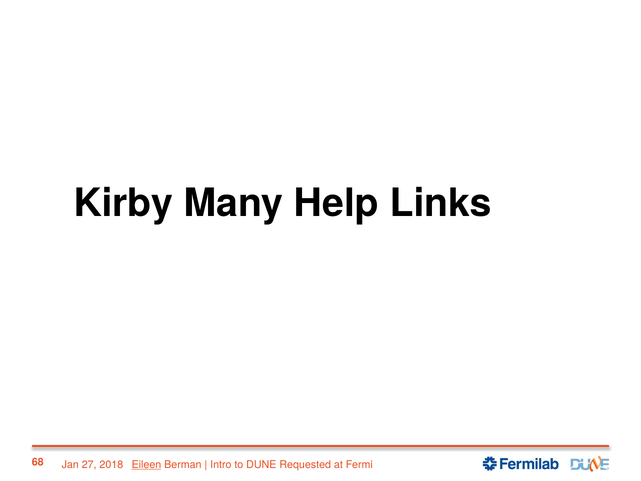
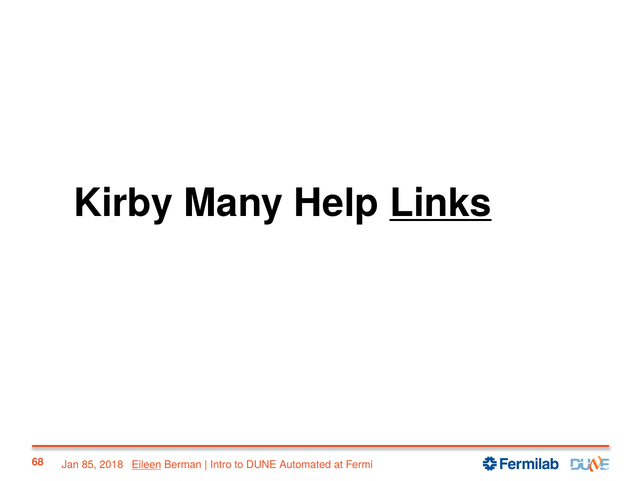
Links underline: none -> present (441, 203)
27: 27 -> 85 (89, 465)
Requested: Requested -> Automated (305, 465)
